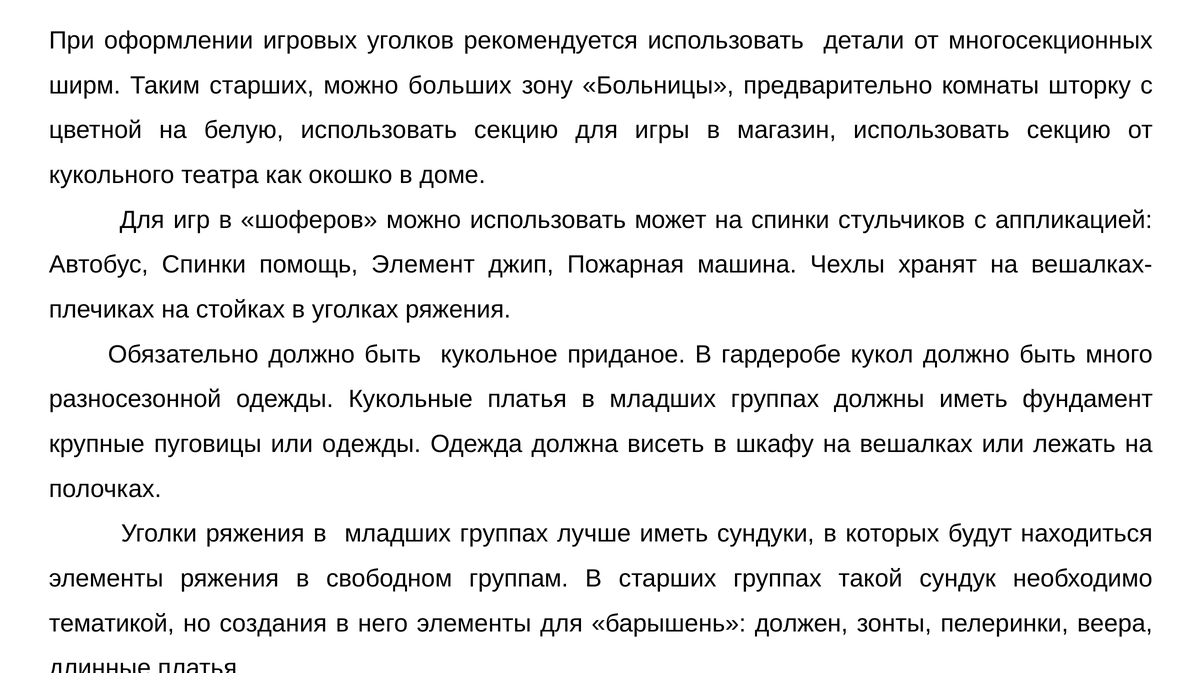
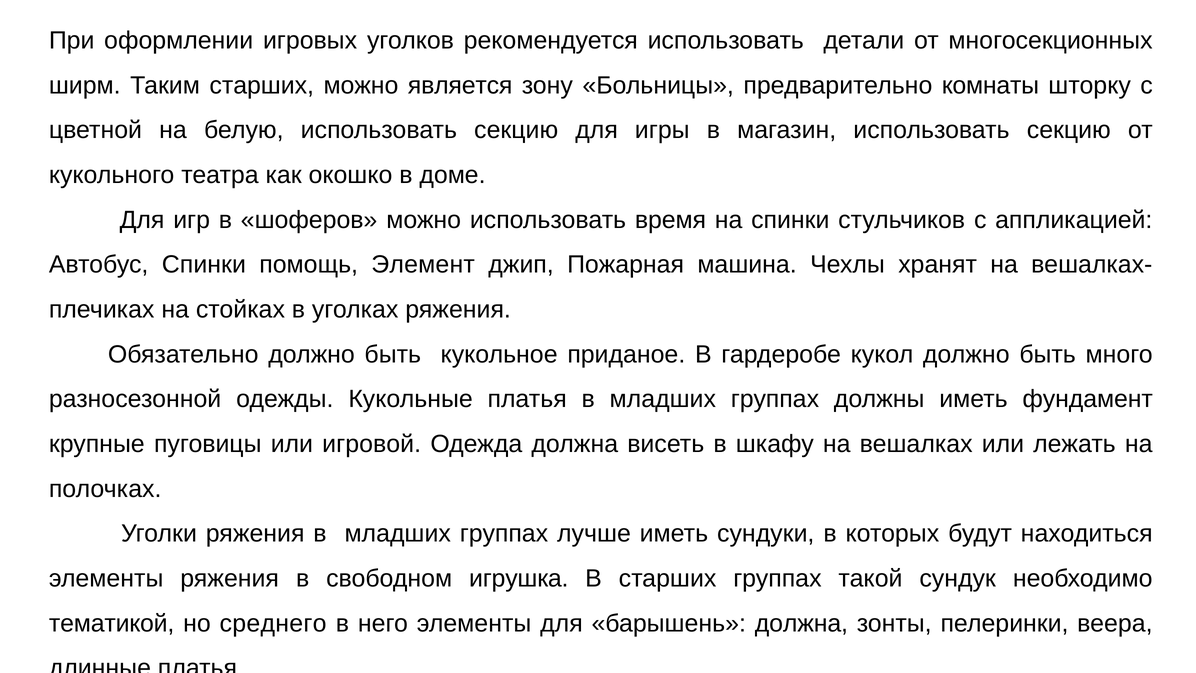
больших: больших -> является (460, 85)
может: может -> время (670, 220)
или одежды: одежды -> игровой (372, 444)
группам: группам -> игрушка (519, 578)
создания: создания -> среднего (273, 623)
барышень должен: должен -> должна (801, 623)
